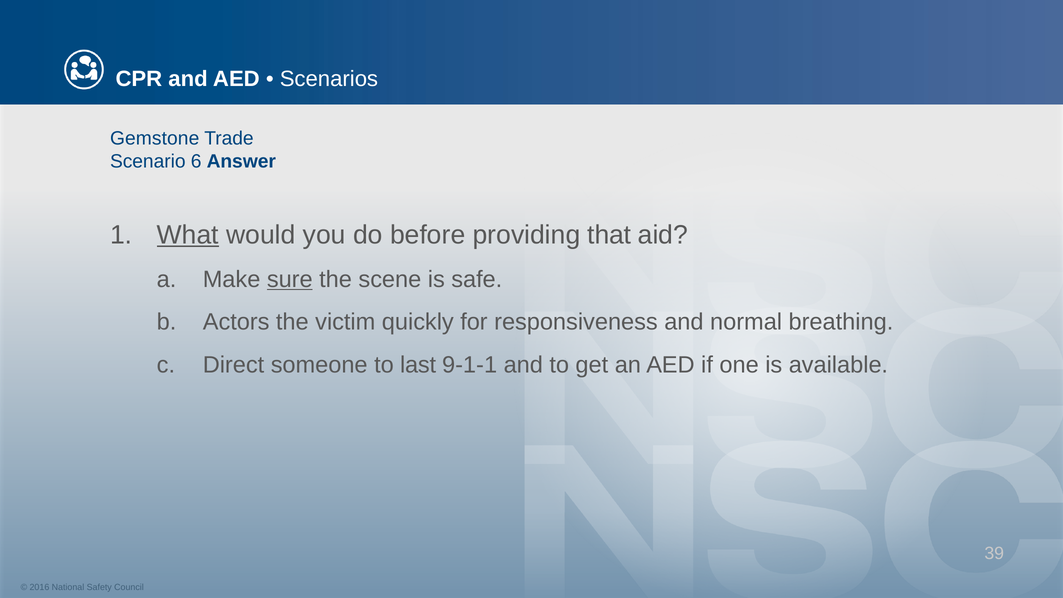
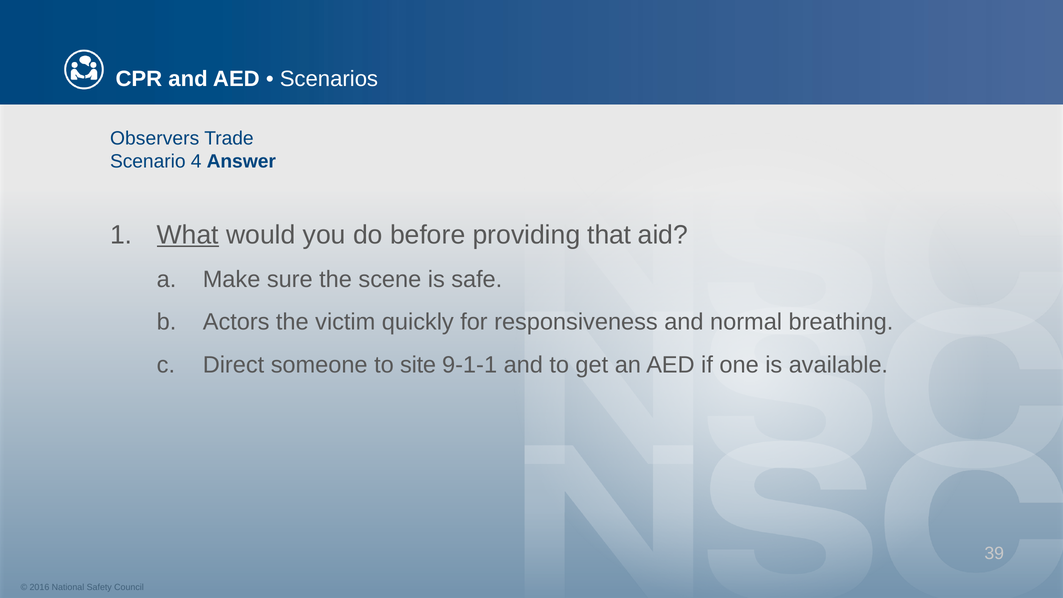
Gemstone: Gemstone -> Observers (155, 138)
6: 6 -> 4 (196, 161)
sure underline: present -> none (290, 279)
last: last -> site (418, 365)
